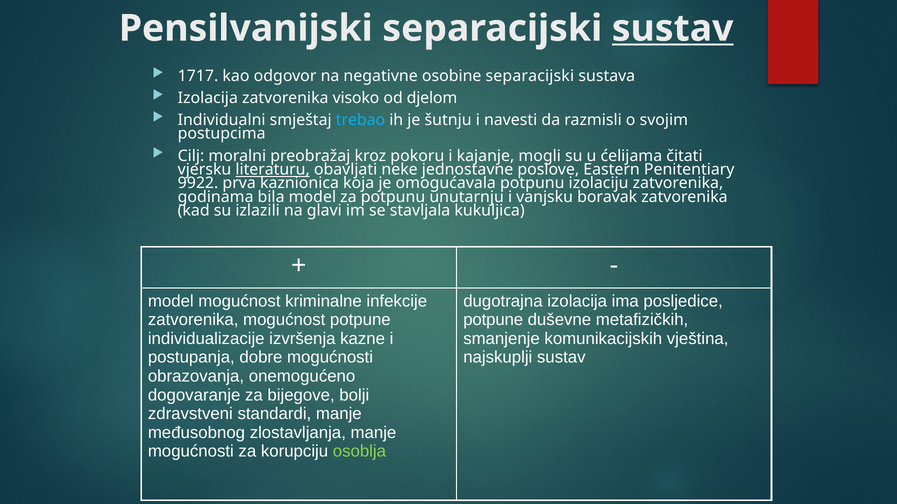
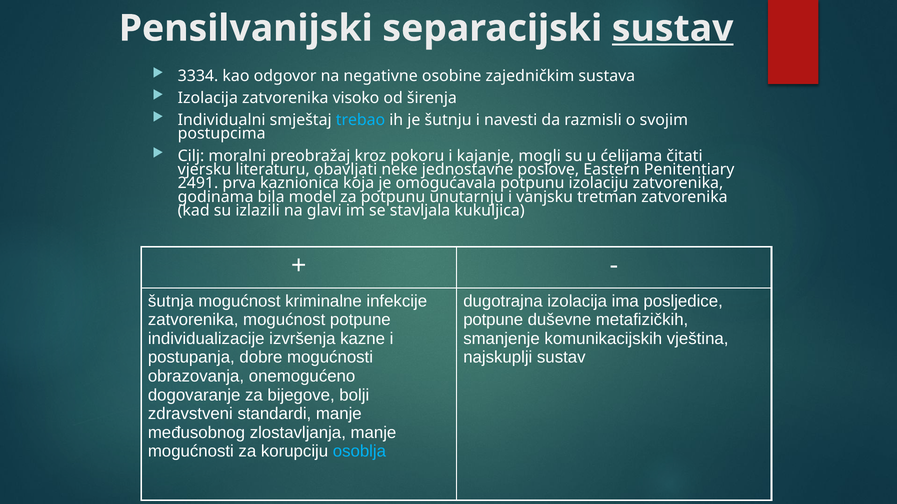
1717: 1717 -> 3334 (198, 76)
osobine separacijski: separacijski -> zajedničkim (530, 76)
djelom: djelom -> širenja (432, 98)
literaturu underline: present -> none (273, 170)
9922: 9922 -> 2491 (198, 183)
boravak: boravak -> tretman (607, 197)
model: model -> šutnja (171, 301)
osoblja colour: light green -> light blue (359, 452)
